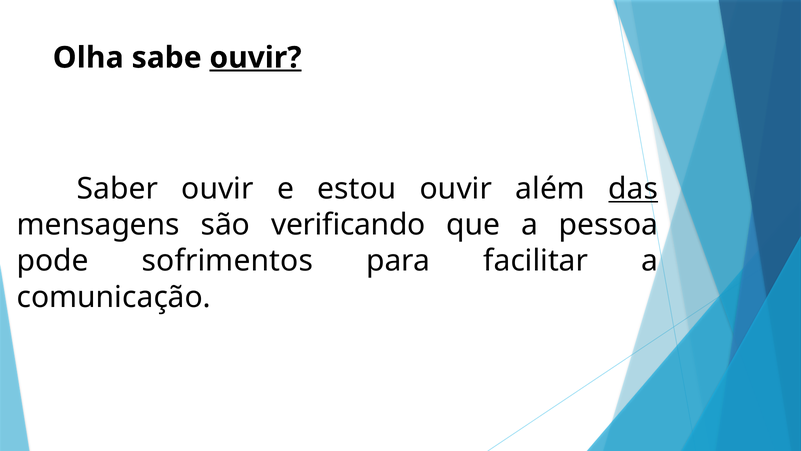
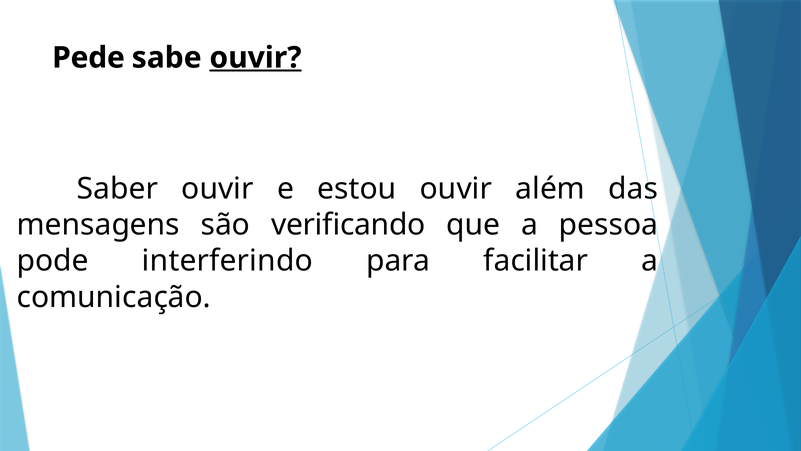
Olha: Olha -> Pede (88, 58)
das underline: present -> none (633, 189)
sofrimentos: sofrimentos -> interferindo (227, 261)
